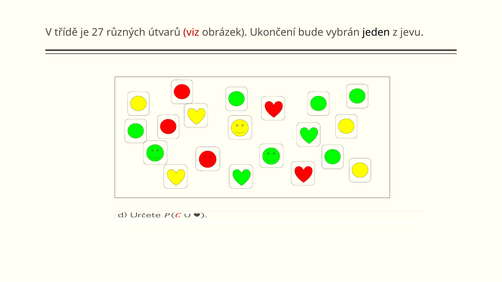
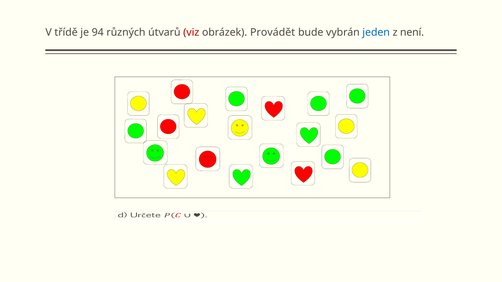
27: 27 -> 94 (98, 32)
Ukončení: Ukončení -> Provádět (273, 32)
jeden colour: black -> blue (376, 32)
jevu: jevu -> není (412, 32)
